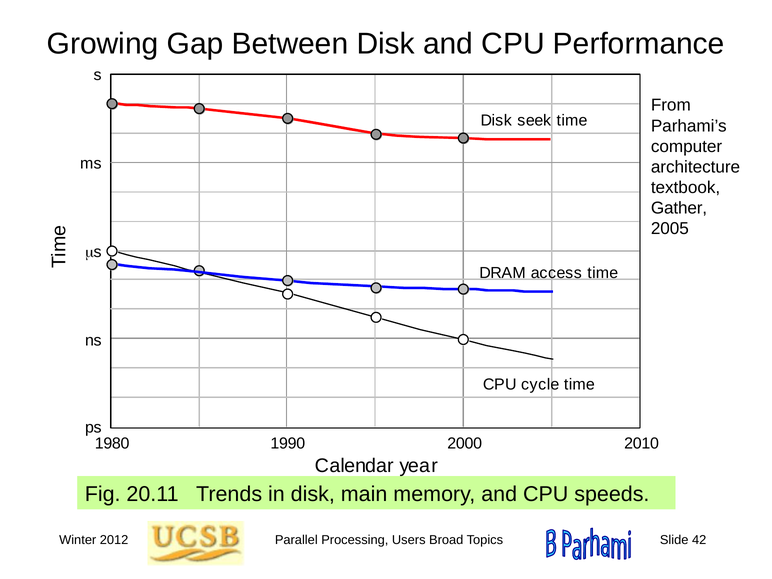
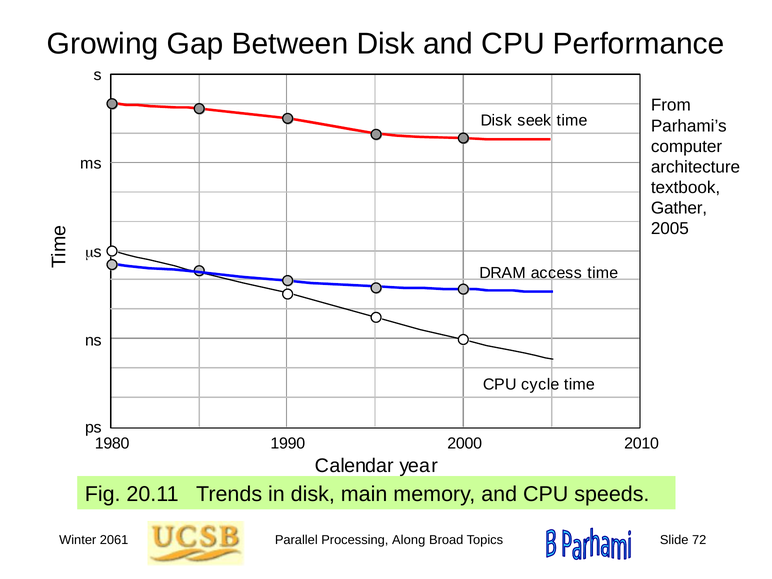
2012: 2012 -> 2061 (114, 540)
Users: Users -> Along (409, 540)
42: 42 -> 72 (699, 540)
